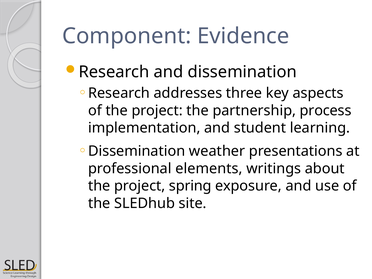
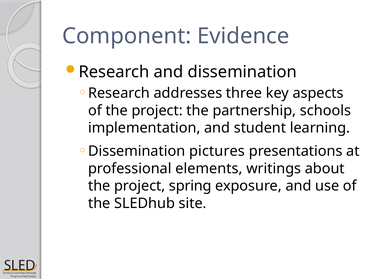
process: process -> schools (325, 110)
weather: weather -> pictures (217, 151)
